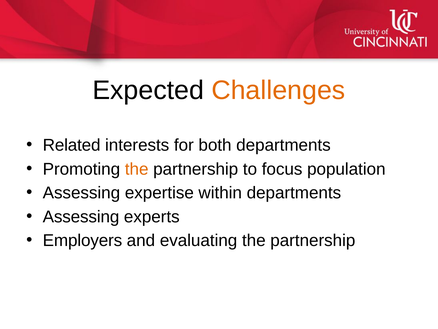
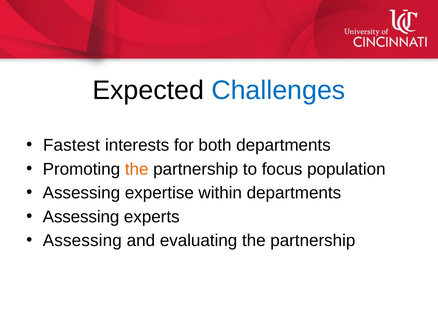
Challenges colour: orange -> blue (278, 90)
Related: Related -> Fastest (71, 145)
Employers: Employers -> Assessing (82, 240)
